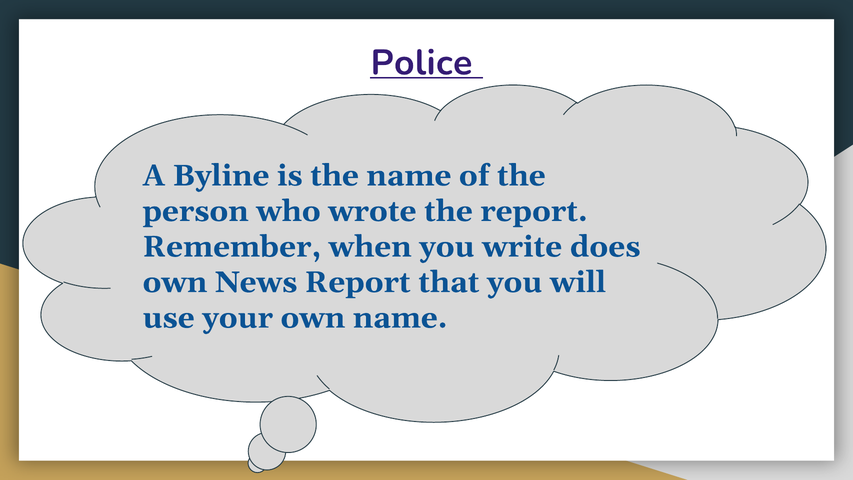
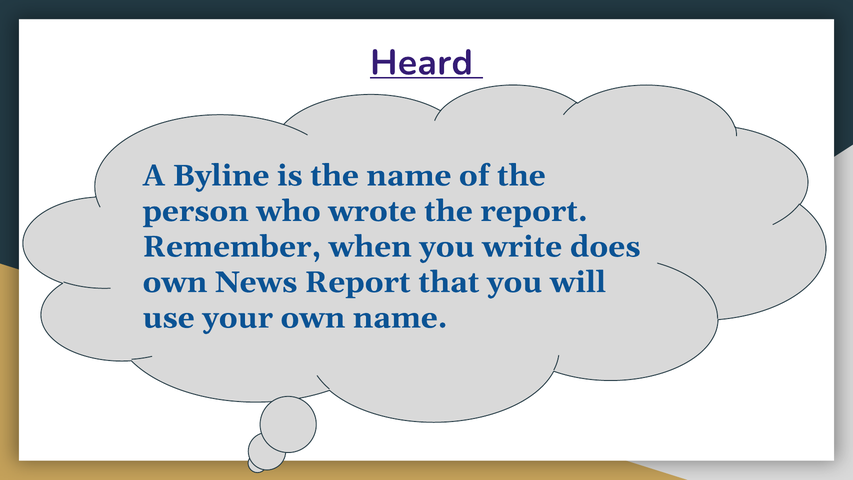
Police: Police -> Heard (421, 63)
